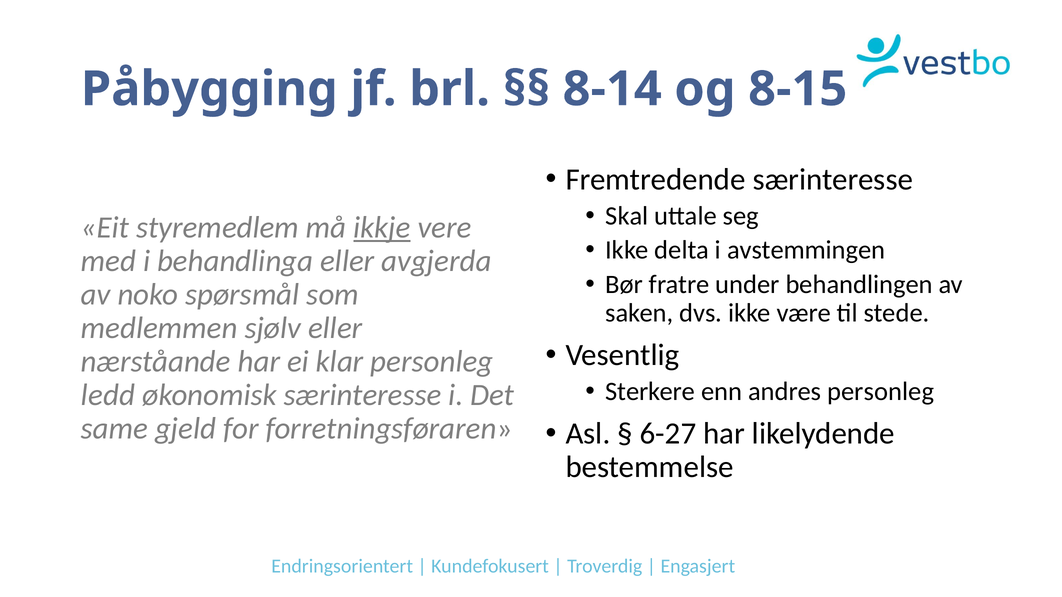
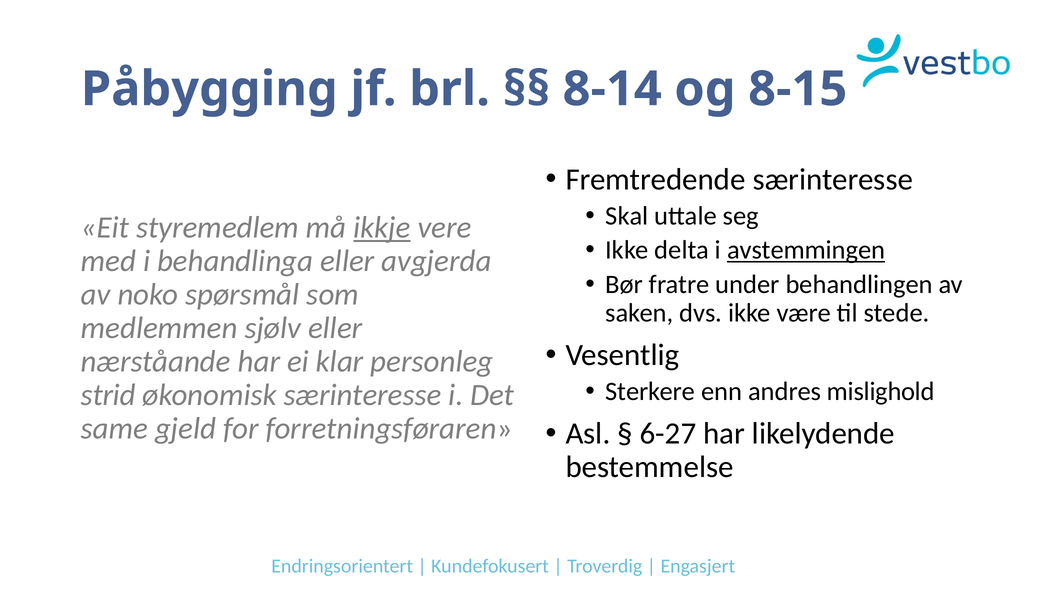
avstemmingen underline: none -> present (806, 250)
andres personleg: personleg -> mislighold (881, 392)
ledd: ledd -> strid (108, 395)
